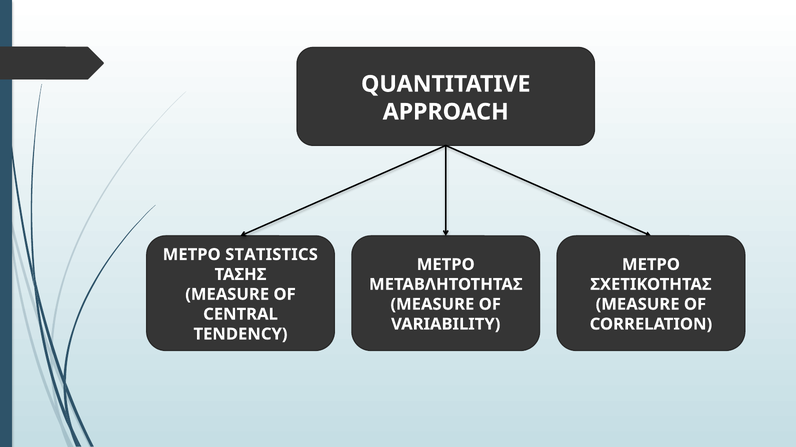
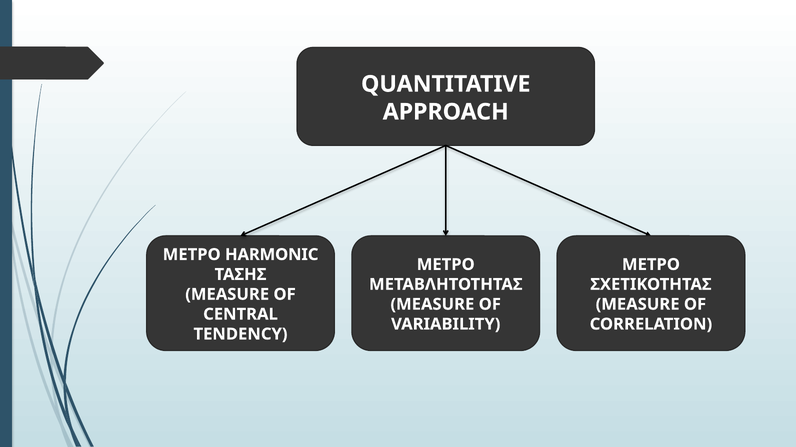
STATISTICS: STATISTICS -> HARMONIC (272, 255)
